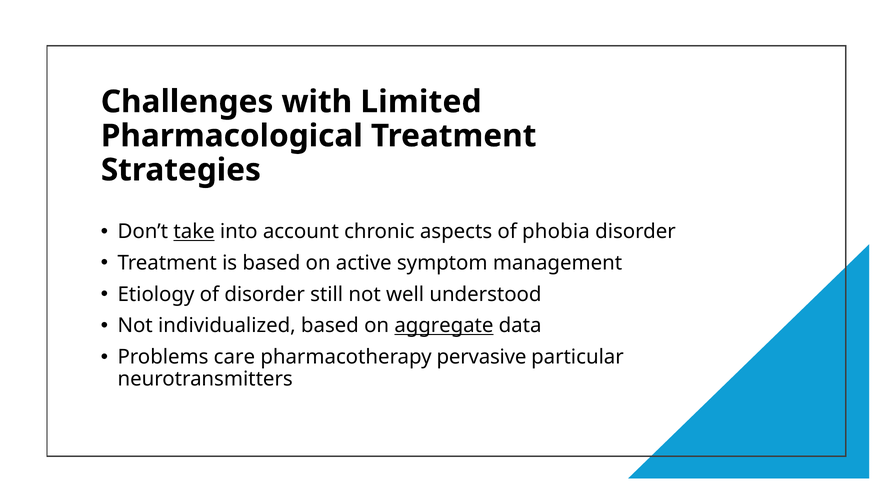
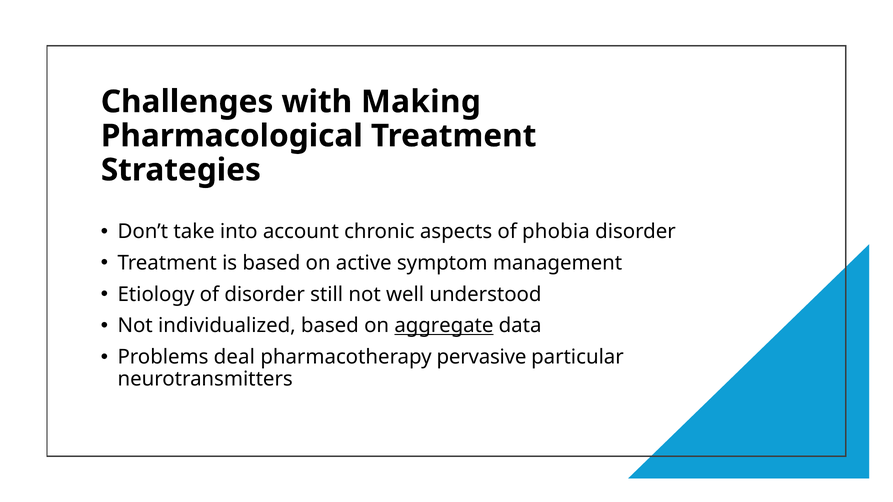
Limited: Limited -> Making (421, 102)
take underline: present -> none (194, 232)
care: care -> deal (234, 357)
